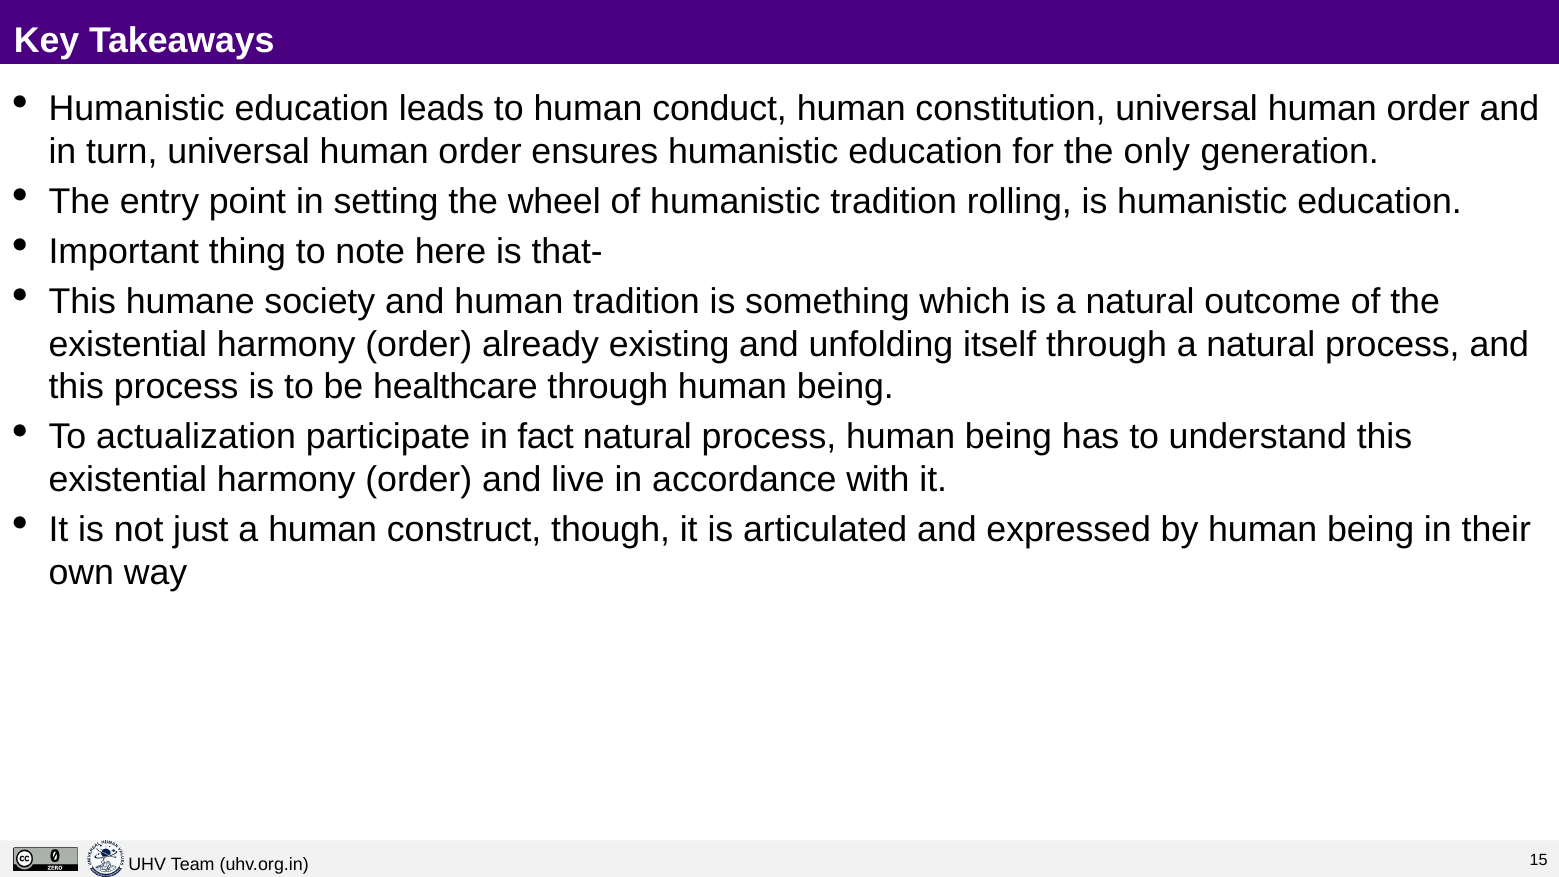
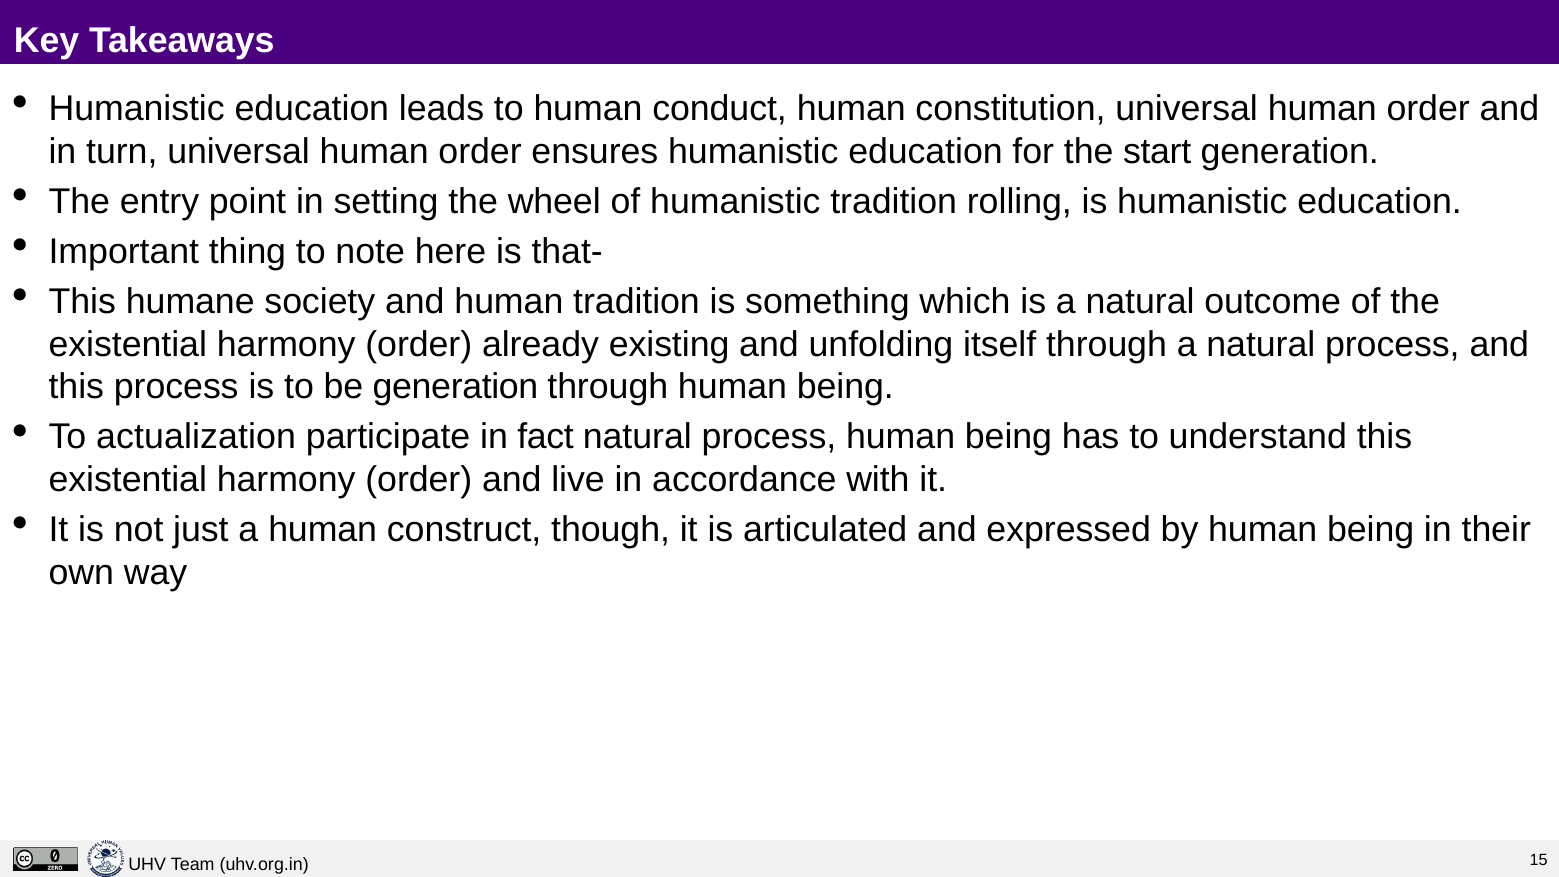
only: only -> start (1157, 152)
be healthcare: healthcare -> generation (456, 387)
